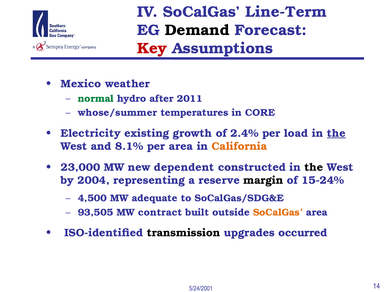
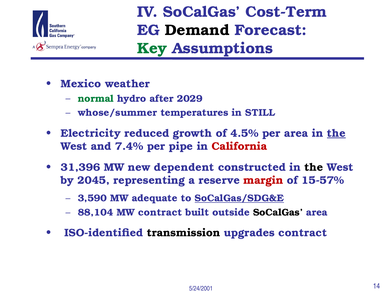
Line-Term: Line-Term -> Cost-Term (286, 12)
Key colour: red -> green (152, 48)
2011: 2011 -> 2029 (190, 99)
CORE: CORE -> STILL (260, 113)
existing: existing -> reduced (147, 133)
2.4%: 2.4% -> 4.5% (244, 133)
per load: load -> area (296, 133)
8.1%: 8.1% -> 7.4% (129, 146)
per area: area -> pipe (181, 146)
California colour: orange -> red (239, 146)
23,000: 23,000 -> 31,396 (80, 168)
2004: 2004 -> 2045 (94, 181)
margin colour: black -> red (263, 181)
15-24%: 15-24% -> 15-57% (323, 181)
4,500: 4,500 -> 3,590 (92, 199)
SoCalGas/SDG&E underline: none -> present (239, 199)
93,505: 93,505 -> 88,104 (96, 213)
SoCalGas colour: orange -> black (278, 213)
upgrades occurred: occurred -> contract (303, 233)
